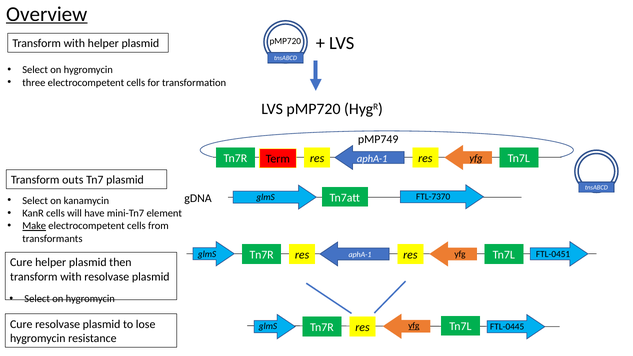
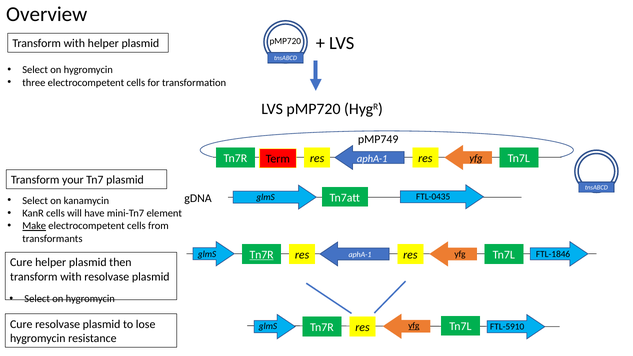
Overview underline: present -> none (47, 14)
outs: outs -> your (73, 180)
FTL-7370: FTL-7370 -> FTL-0435 (433, 197)
Tn7R underline: none -> present (262, 255)
FTL-0451: FTL-0451 -> FTL-1846 (553, 254)
FTL-0445: FTL-0445 -> FTL-5910 (507, 327)
